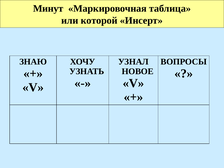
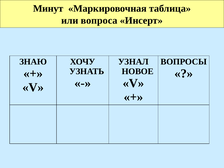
которой: которой -> вопроса (99, 20)
